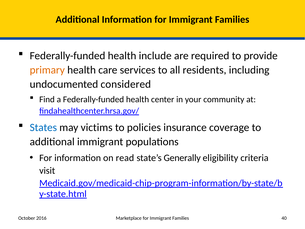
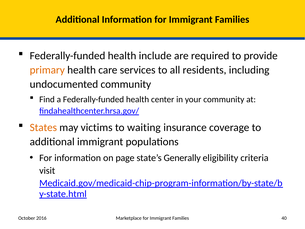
undocumented considered: considered -> community (126, 84)
States colour: blue -> orange (43, 127)
policies: policies -> waiting (144, 127)
read: read -> page (125, 158)
